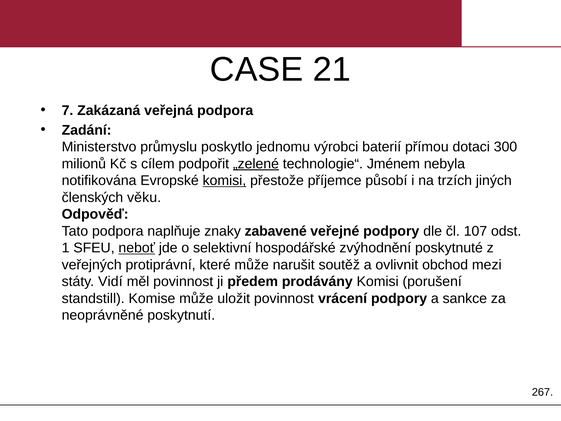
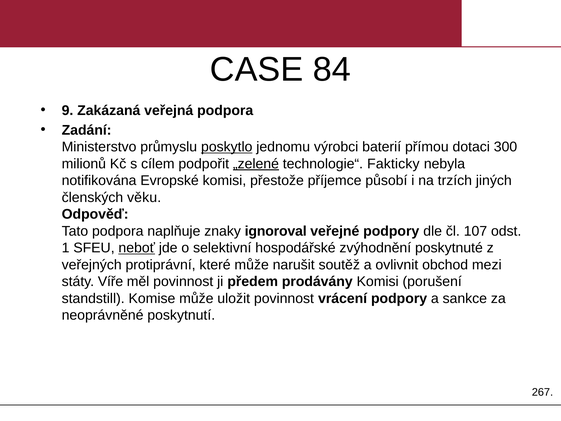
21: 21 -> 84 (332, 70)
7: 7 -> 9 (68, 110)
poskytlo underline: none -> present (227, 147)
Jménem: Jménem -> Fakticky (393, 164)
komisi underline: present -> none (224, 181)
zabavené: zabavené -> ignoroval (276, 231)
Vidí: Vidí -> Víře (111, 281)
